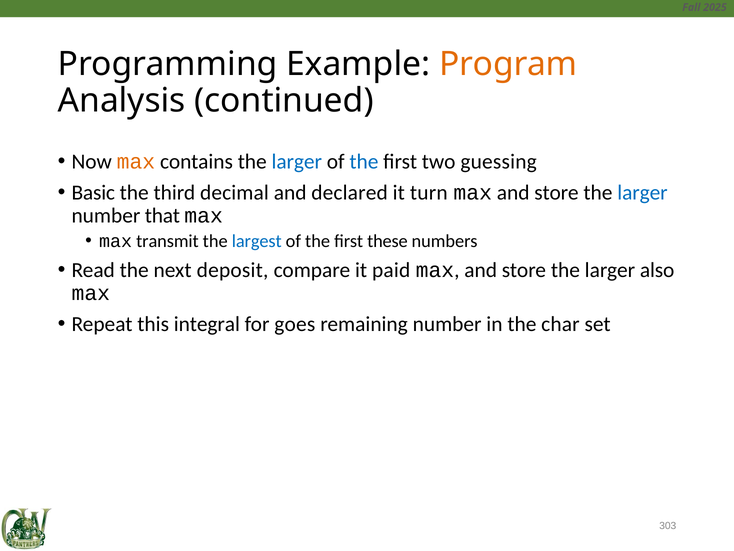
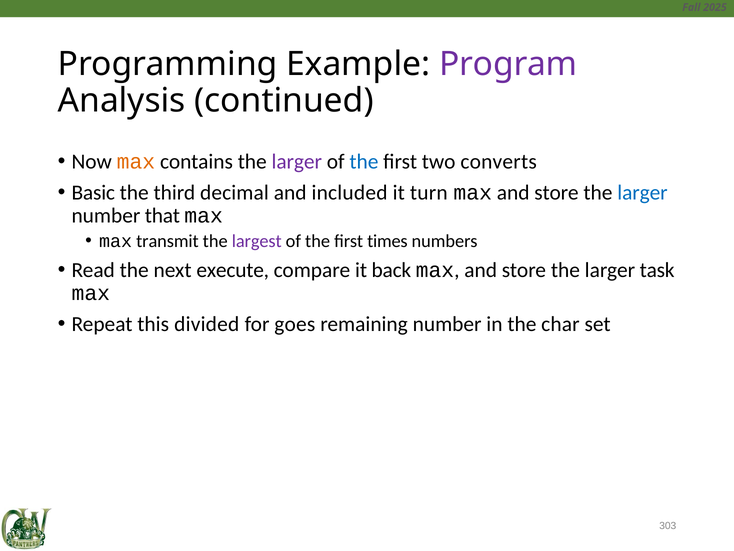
Program colour: orange -> purple (508, 64)
larger colour: blue -> purple (297, 162)
guessing: guessing -> converts (499, 162)
declared: declared -> included (350, 192)
largest colour: blue -> purple (257, 241)
these: these -> times (387, 241)
deposit: deposit -> execute (233, 270)
paid: paid -> back (391, 270)
also: also -> task (657, 270)
integral: integral -> divided (207, 324)
